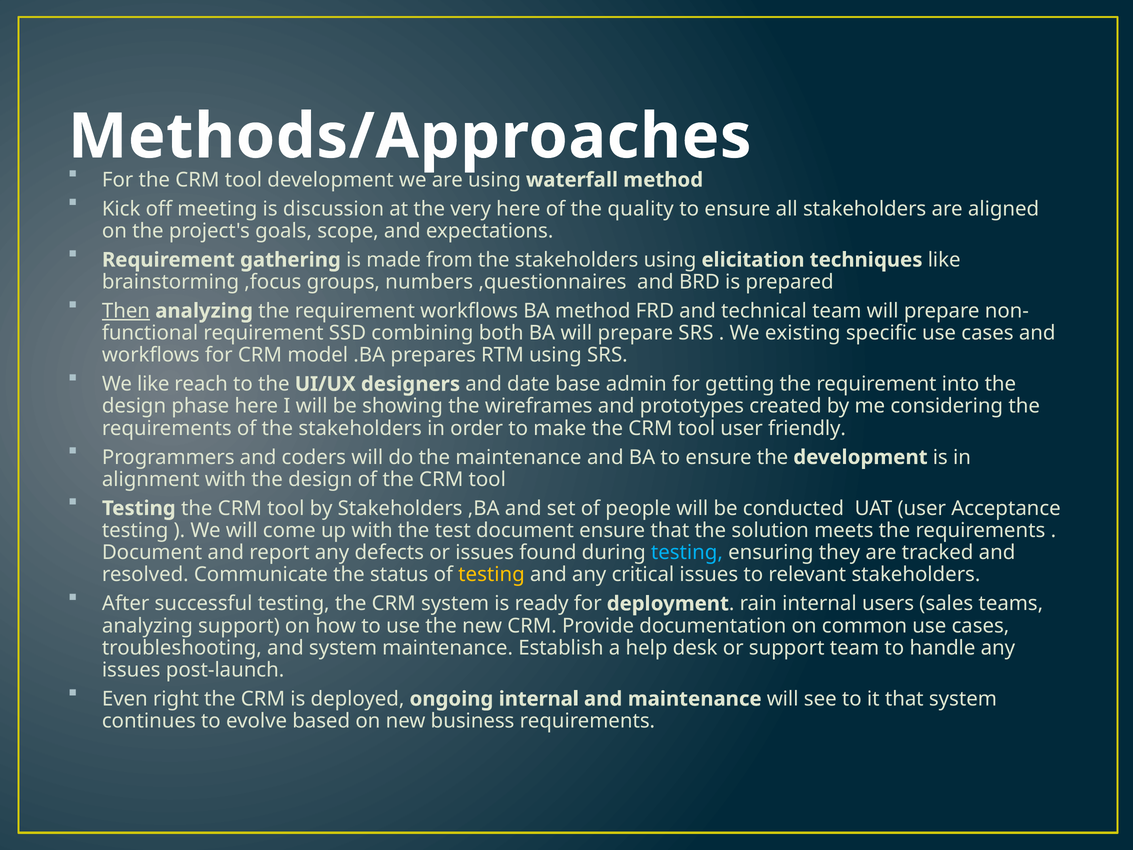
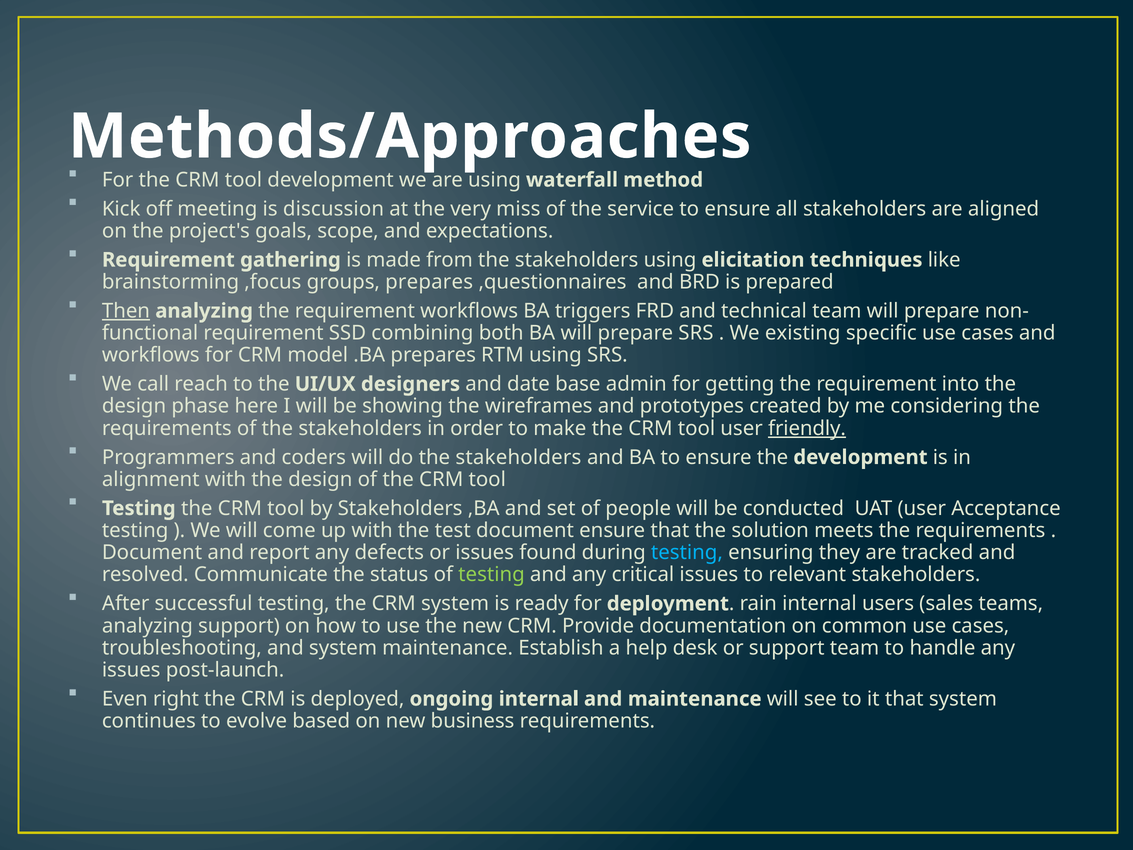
very here: here -> miss (518, 209)
quality: quality -> service (641, 209)
groups numbers: numbers -> prepares (429, 282)
BA method: method -> triggers (593, 311)
We like: like -> call (153, 384)
friendly underline: none -> present (807, 428)
do the maintenance: maintenance -> stakeholders (518, 457)
testing colour: yellow -> light green (492, 575)
